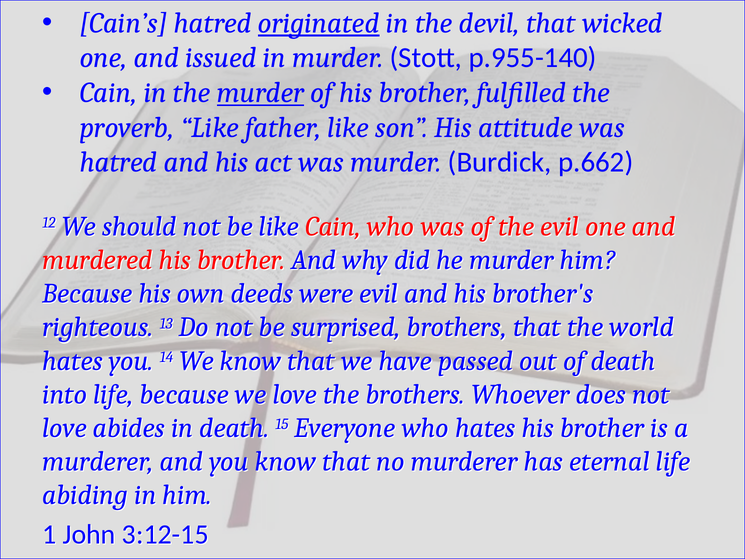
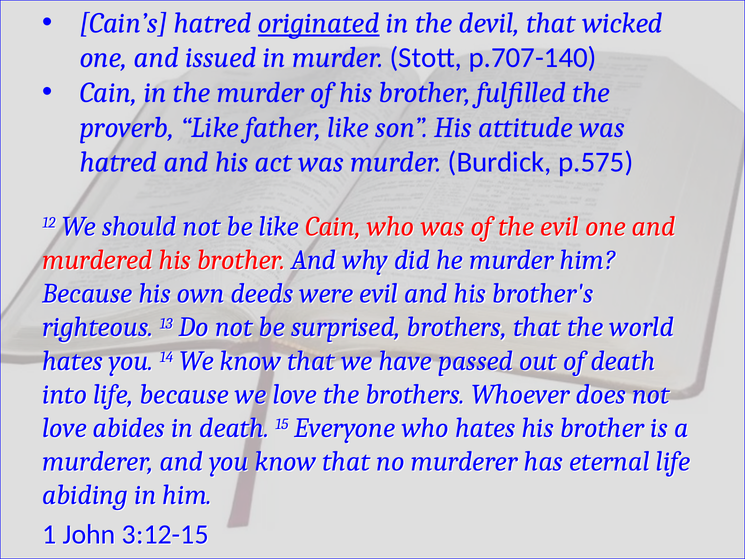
p.955-140: p.955-140 -> p.707-140 (533, 58)
murder underline: present -> none (260, 93)
p.662: p.662 -> p.575 (596, 162)
